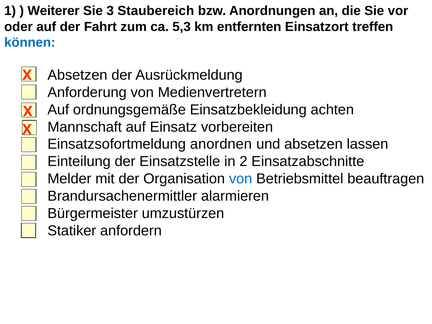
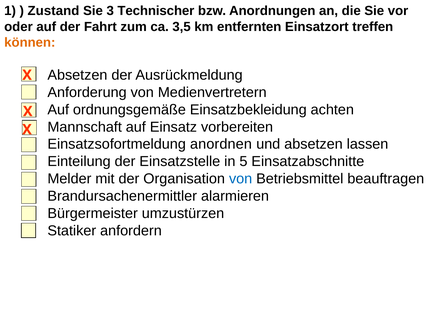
Weiterer: Weiterer -> Zustand (53, 11)
Staubereich: Staubereich -> Technischer (156, 11)
5,3: 5,3 -> 3,5 (182, 27)
können colour: blue -> orange (30, 43)
2: 2 -> 5 (243, 161)
